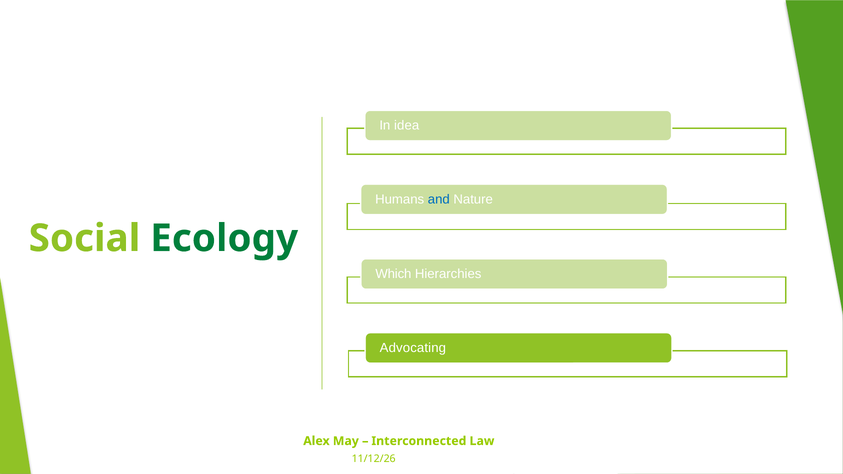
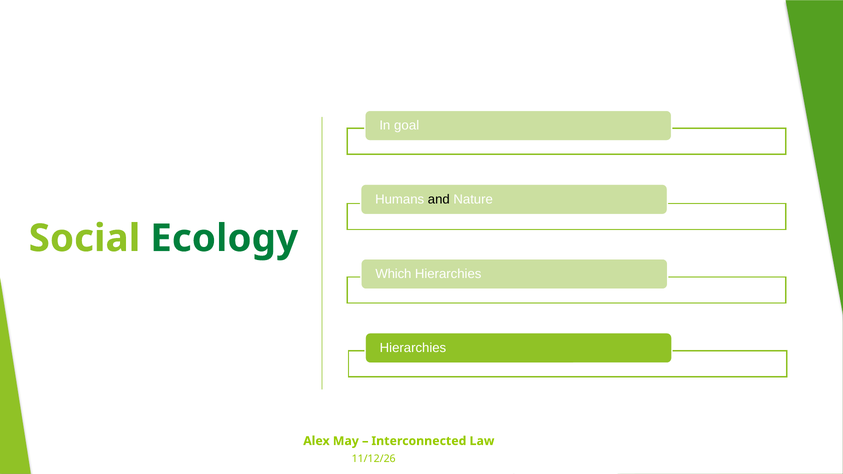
idea: idea -> goal (407, 126)
and colour: blue -> black (439, 199)
Advocating: Advocating -> Hierarchies (413, 348)
